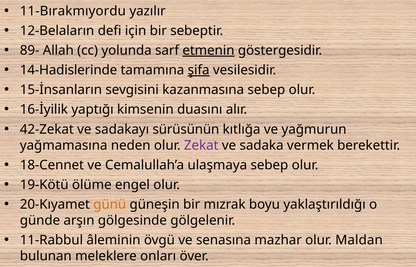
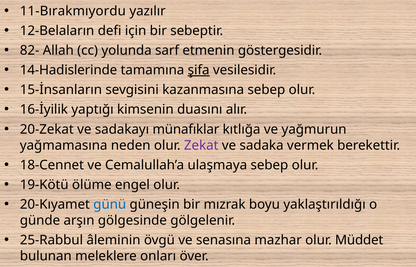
89-: 89- -> 82- (30, 50)
etmenin underline: present -> none (208, 50)
42-Zekat: 42-Zekat -> 20-Zekat (47, 129)
sürüsünün: sürüsünün -> münafıklar (186, 129)
günü colour: orange -> blue (110, 204)
11-Rabbul: 11-Rabbul -> 25-Rabbul (51, 240)
Maldan: Maldan -> Müddet (359, 240)
